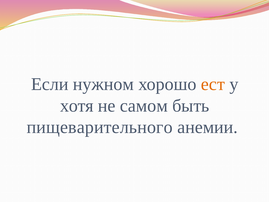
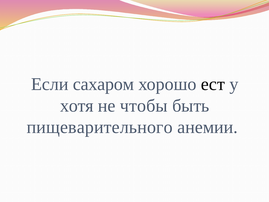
нужном: нужном -> сахаром (103, 84)
ест colour: orange -> black (213, 84)
самом: самом -> чтобы (144, 106)
